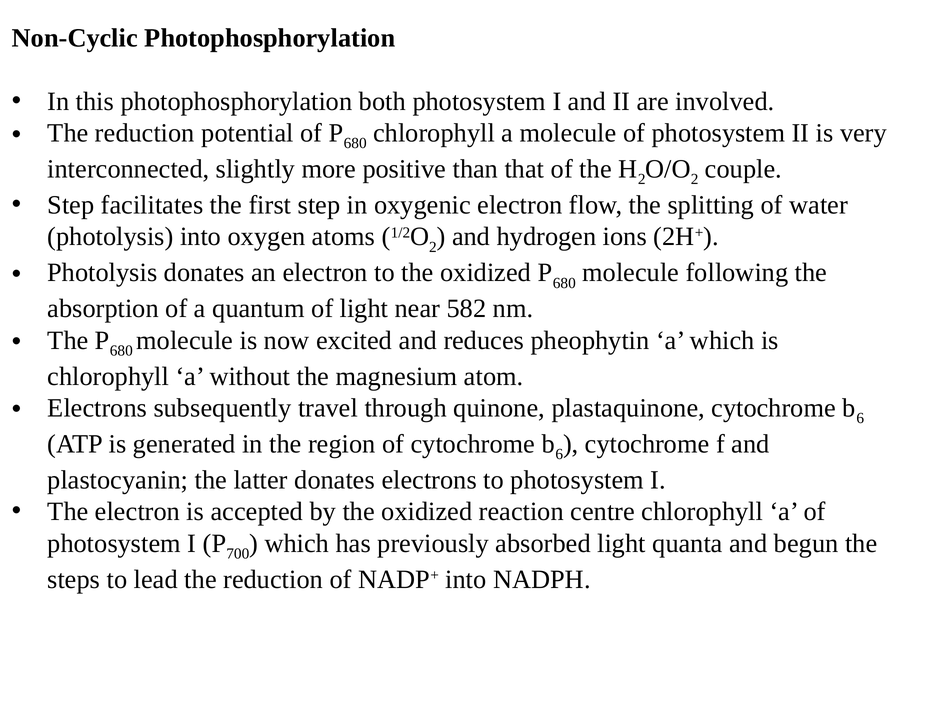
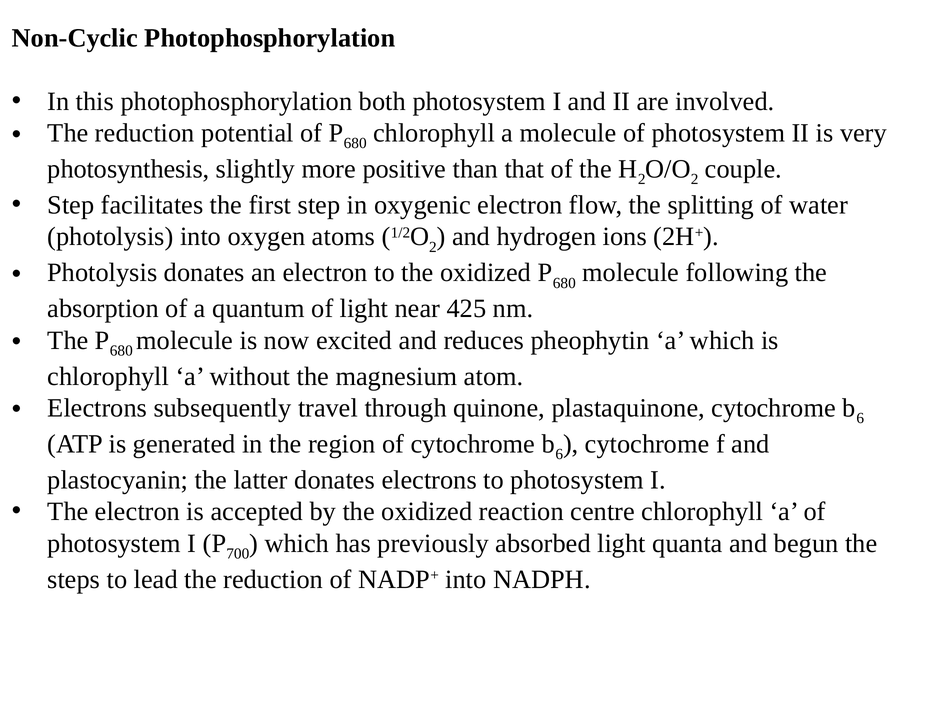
interconnected: interconnected -> photosynthesis (128, 169)
582: 582 -> 425 (467, 309)
